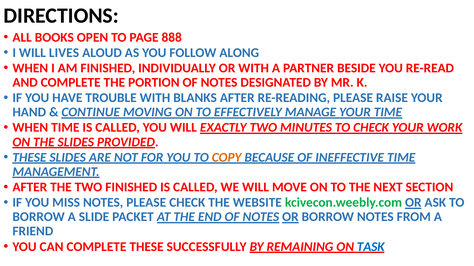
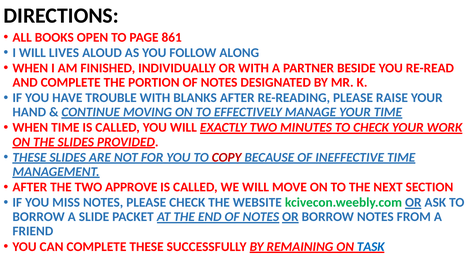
888: 888 -> 861 (172, 37)
COPY colour: orange -> red (227, 158)
TWO FINISHED: FINISHED -> APPROVE (131, 188)
